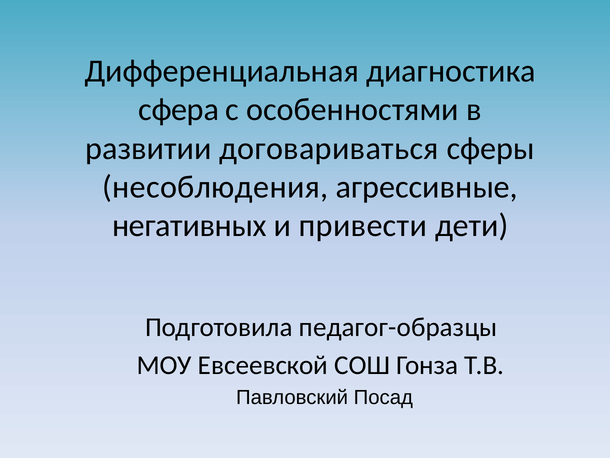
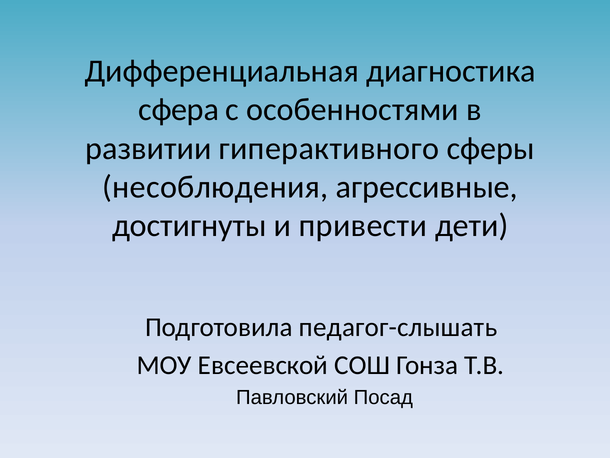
договариваться: договариваться -> гиперактивного (329, 148)
негативных: негативных -> достигнуты (189, 226)
педагог-образцы: педагог-образцы -> педагог-слышать (398, 327)
